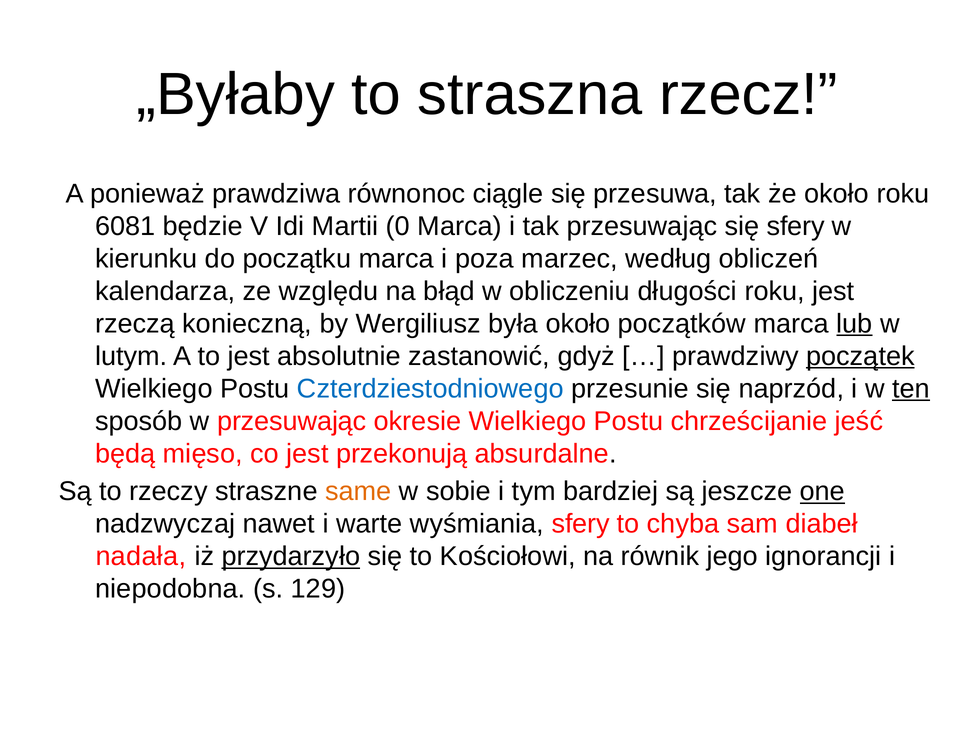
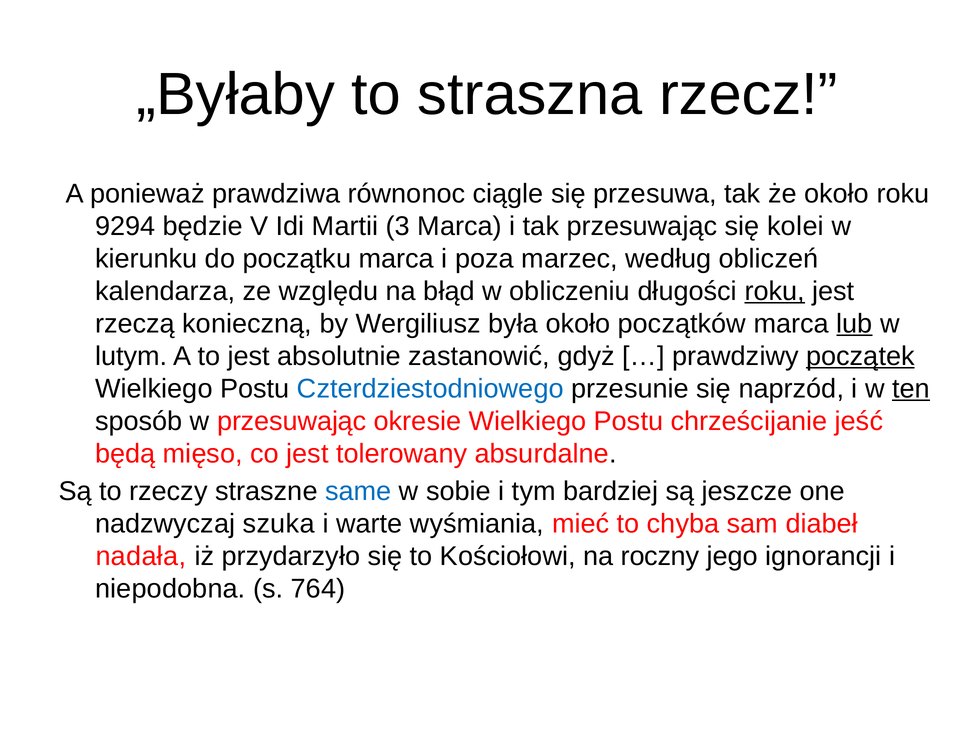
6081: 6081 -> 9294 (125, 226)
0: 0 -> 3 (398, 226)
się sfery: sfery -> kolei (795, 226)
roku underline: none -> present (775, 291)
przekonują: przekonują -> tolerowany (402, 454)
same colour: orange -> blue (358, 492)
one underline: present -> none (822, 492)
nawet: nawet -> szuka (279, 524)
wyśmiania sfery: sfery -> mieć (581, 524)
przydarzyło underline: present -> none (291, 557)
równik: równik -> roczny (660, 557)
129: 129 -> 764 (318, 589)
